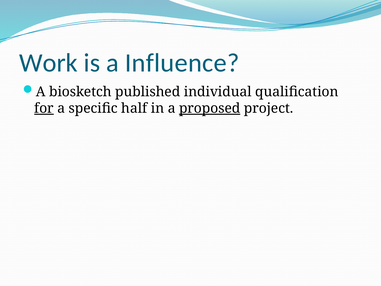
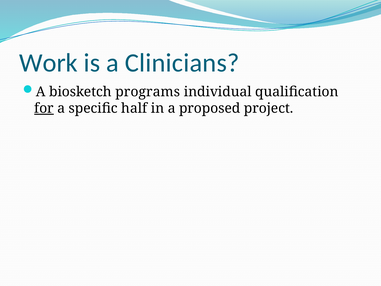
Influence: Influence -> Clinicians (182, 63)
published: published -> programs (148, 92)
proposed underline: present -> none (210, 108)
